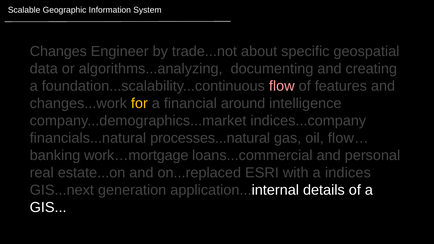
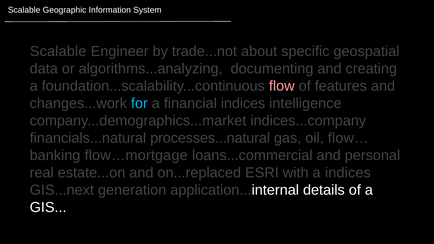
Changes: Changes -> Scalable (58, 51)
for colour: yellow -> light blue (139, 103)
financial around: around -> indices (243, 103)
work…mortgage: work…mortgage -> flow…mortgage (136, 155)
